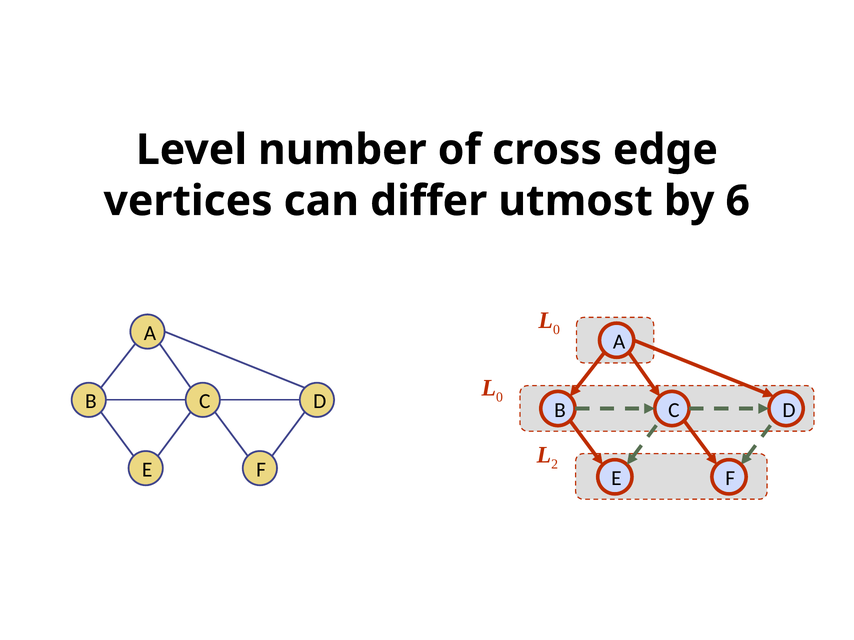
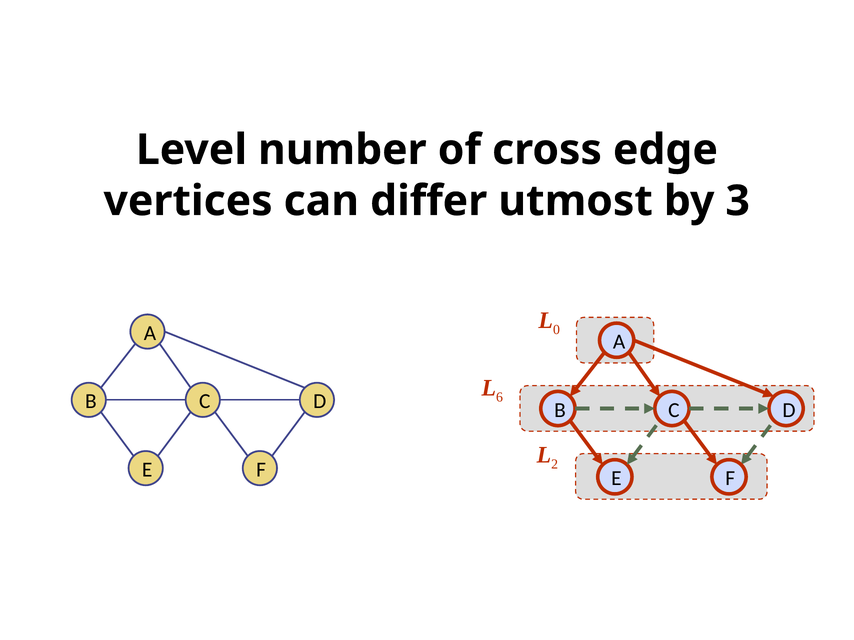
6: 6 -> 3 (738, 201)
0: 0 -> 6 (500, 398)
